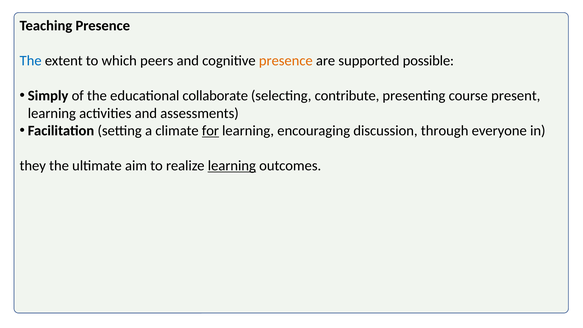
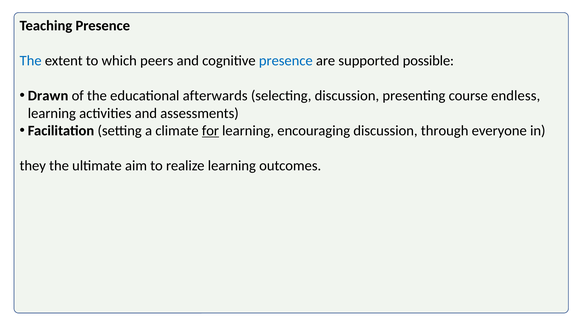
presence colour: orange -> blue (286, 61)
Simply: Simply -> Drawn (48, 96)
collaborate: collaborate -> afterwards (215, 96)
selecting contribute: contribute -> discussion (347, 96)
present: present -> endless (516, 96)
learning underline: present -> none (232, 166)
